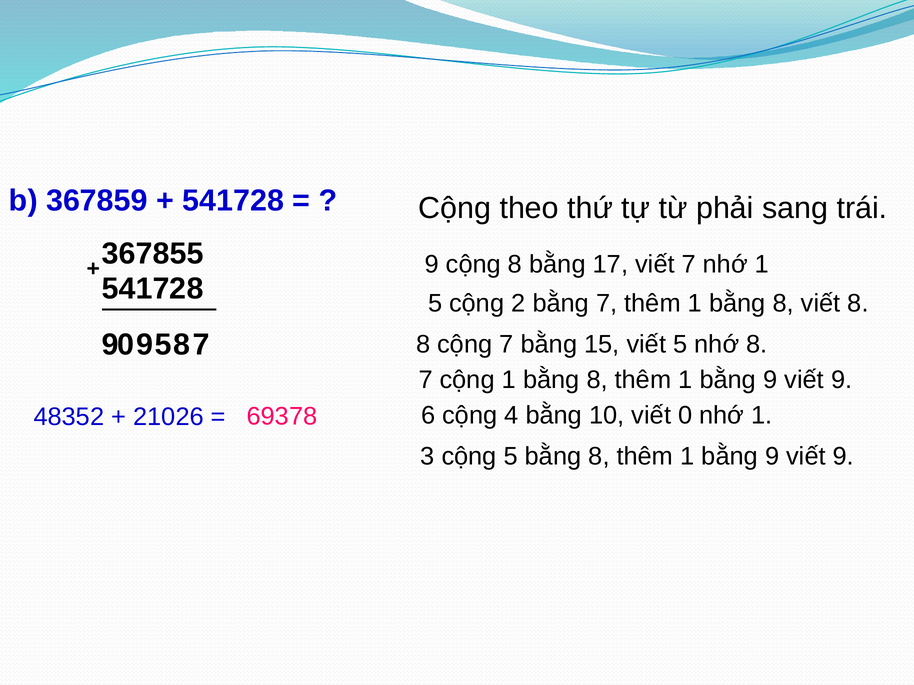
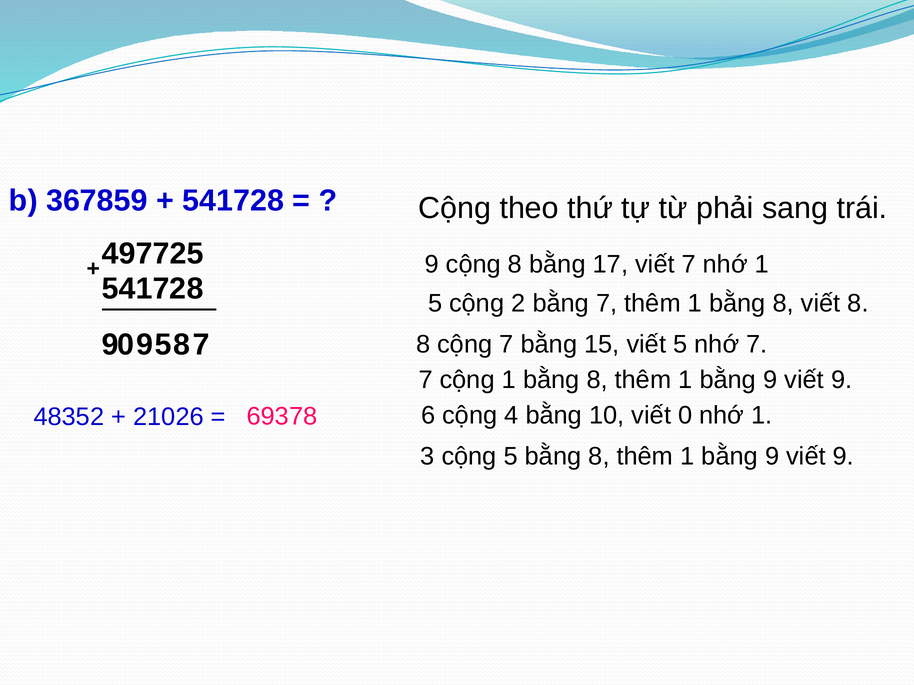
367855: 367855 -> 497725 (153, 254)
nhớ 8: 8 -> 7 (757, 344)
